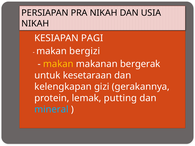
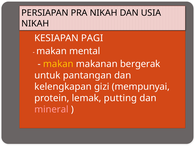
bergizi: bergizi -> mental (85, 51)
kesetaraan: kesetaraan -> pantangan (87, 75)
gerakannya: gerakannya -> mempunyai (141, 87)
mineral colour: light blue -> pink (51, 110)
